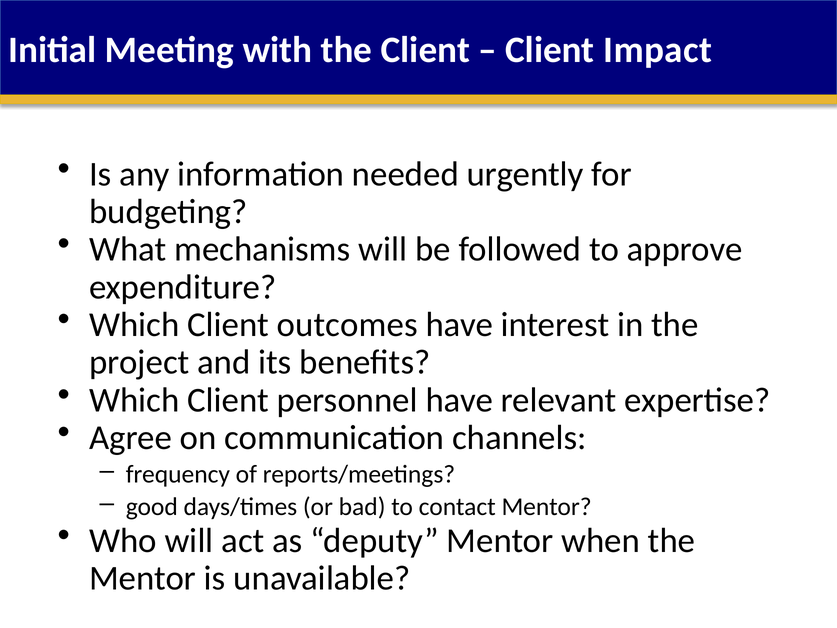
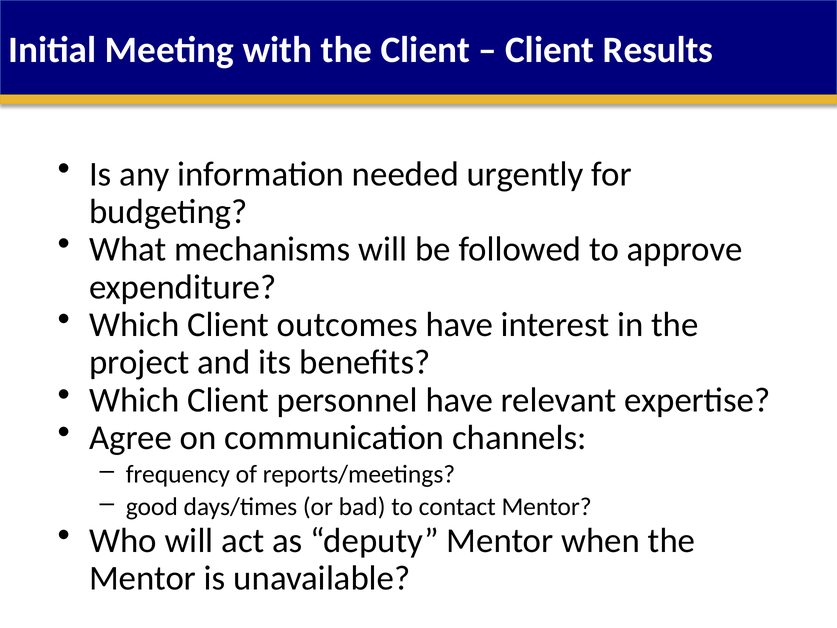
Impact: Impact -> Results (658, 50)
